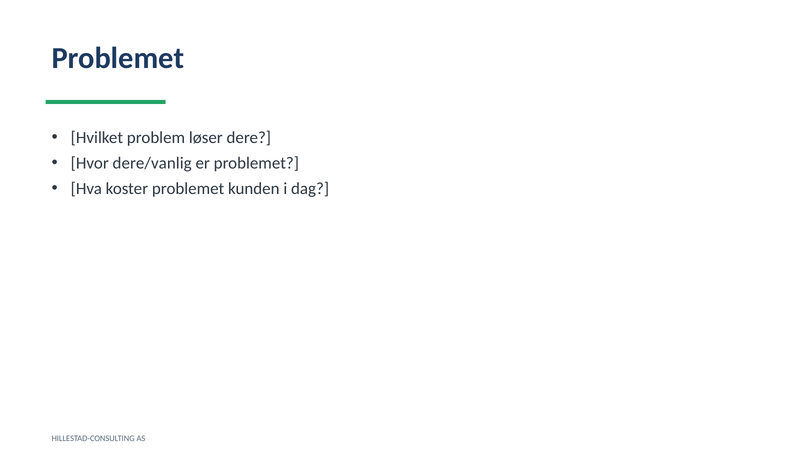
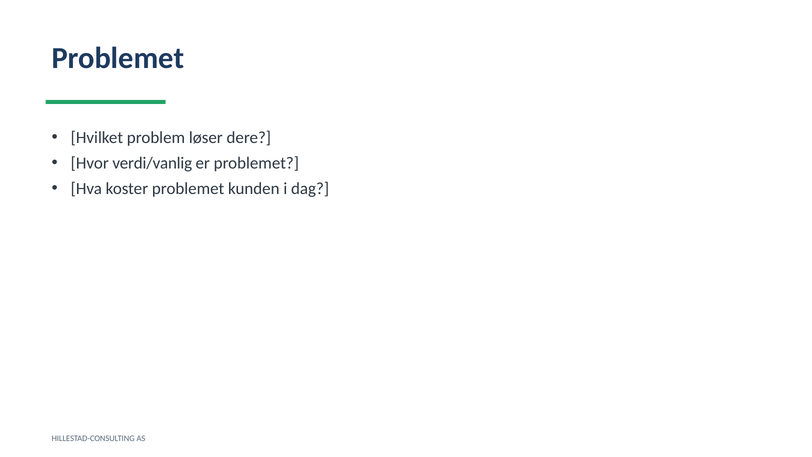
dere/vanlig: dere/vanlig -> verdi/vanlig (152, 163)
